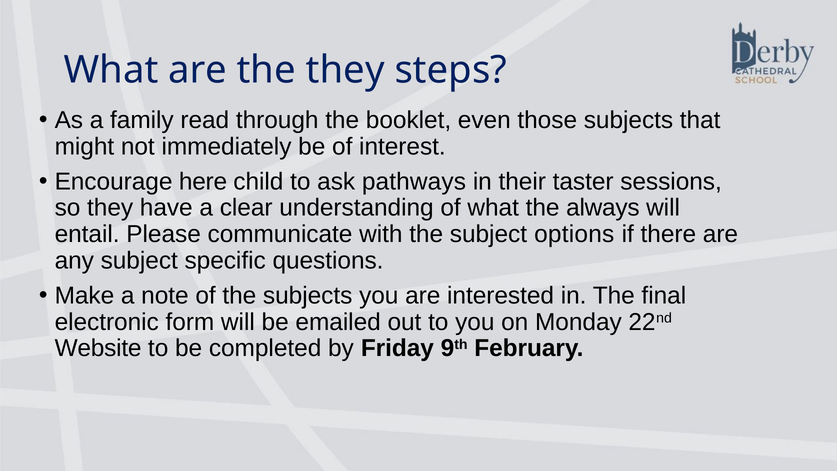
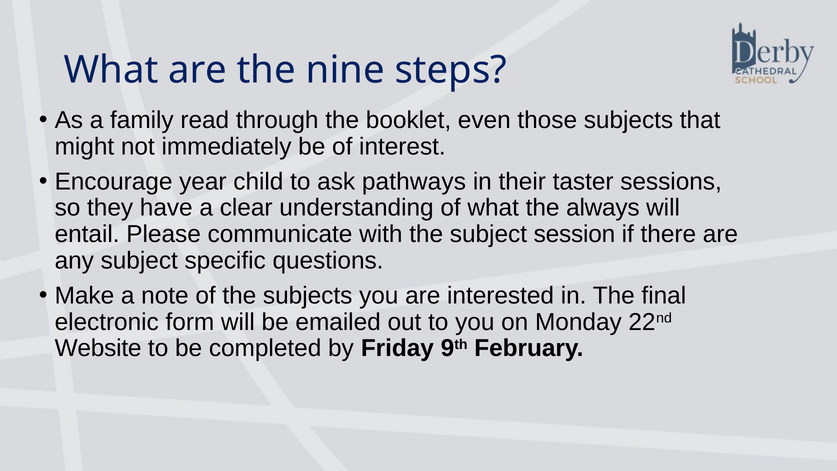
the they: they -> nine (345, 70)
here: here -> year (203, 182)
options: options -> session (574, 234)
